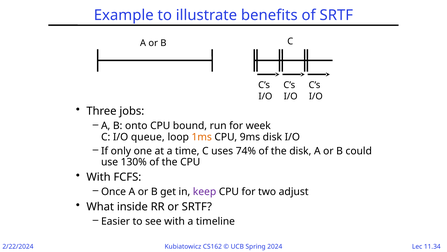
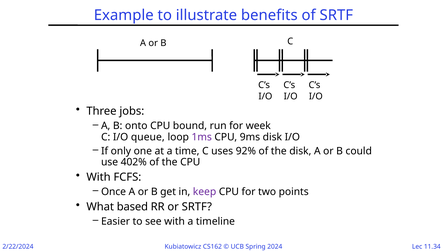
1ms colour: orange -> purple (202, 137)
74%: 74% -> 92% (246, 151)
130%: 130% -> 402% (134, 162)
adjust: adjust -> points (294, 191)
inside: inside -> based (132, 206)
